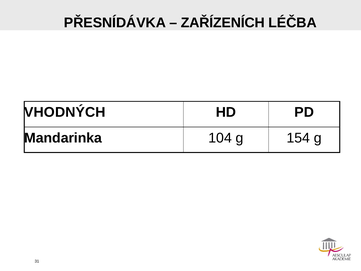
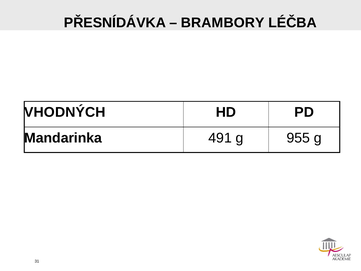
ZAŘÍZENÍCH: ZAŘÍZENÍCH -> BRAMBORY (223, 23)
104: 104 -> 491 (220, 138)
154: 154 -> 955 (298, 138)
